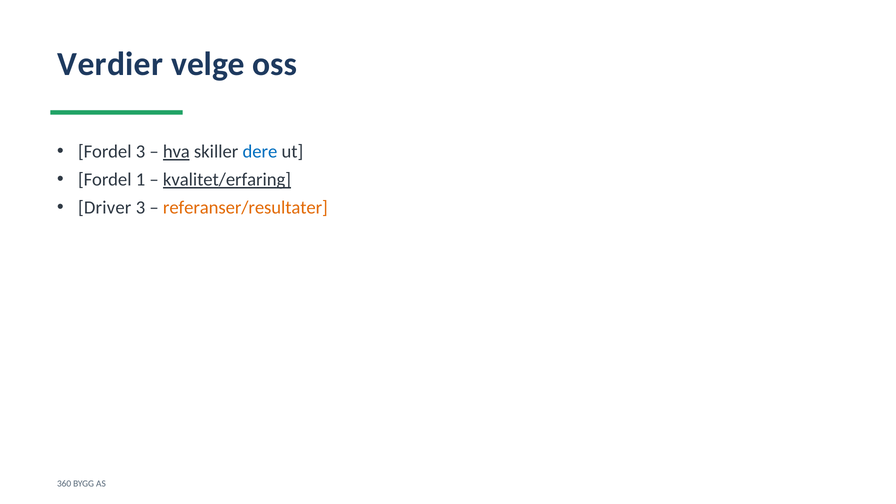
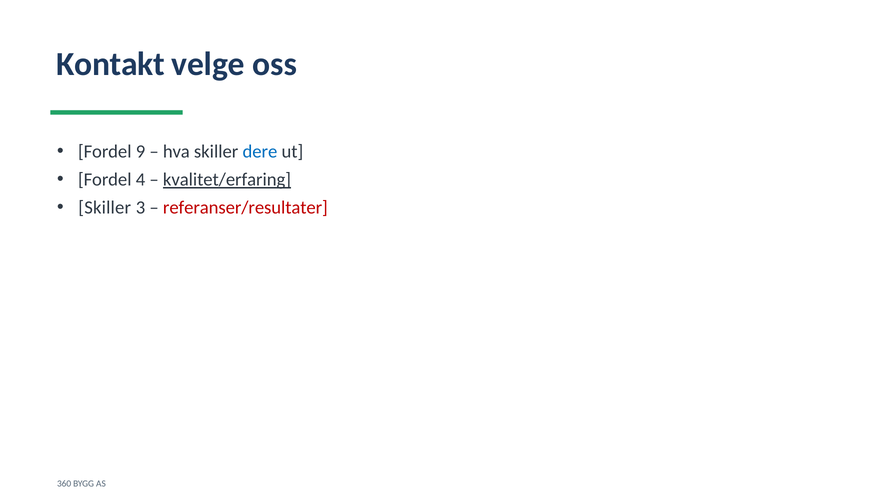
Verdier: Verdier -> Kontakt (111, 64)
Fordel 3: 3 -> 9 (141, 152)
hva underline: present -> none (176, 152)
1: 1 -> 4 (141, 180)
Driver: Driver -> Skiller (105, 208)
referanser/resultater colour: orange -> red (245, 208)
